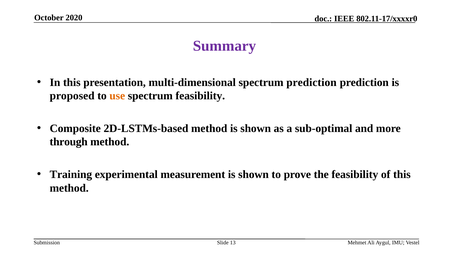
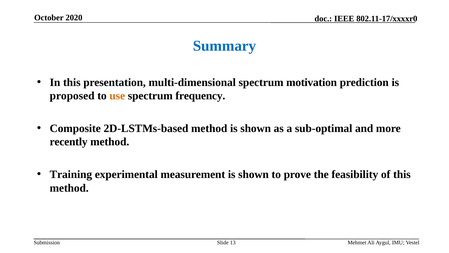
Summary colour: purple -> blue (224, 46)
spectrum prediction: prediction -> motivation (312, 82)
spectrum feasibility: feasibility -> frequency (200, 96)
through: through -> recently (69, 142)
